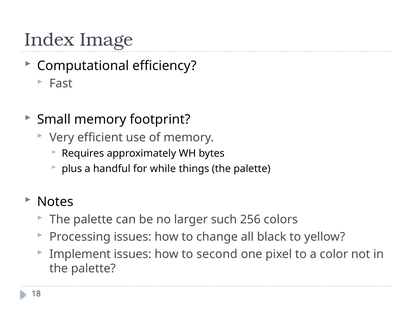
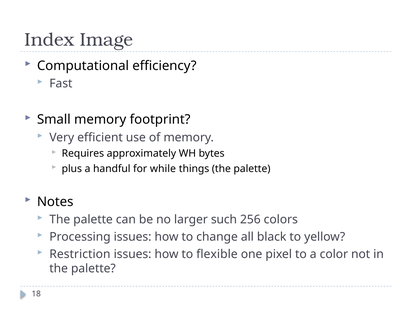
Implement: Implement -> Restriction (80, 254)
second: second -> ﬂexible (217, 254)
